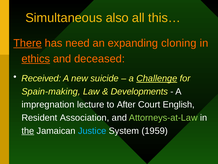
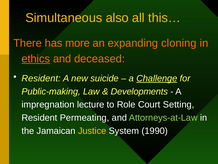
There underline: present -> none (28, 43)
need: need -> more (78, 43)
Received: Received -> Resident (41, 78)
Spain-making: Spain-making -> Public-making (51, 91)
After: After -> Role (126, 104)
English: English -> Setting (179, 104)
Association: Association -> Permeating (85, 117)
the underline: present -> none (28, 130)
Justice colour: light blue -> yellow (92, 130)
1959: 1959 -> 1990 (155, 130)
